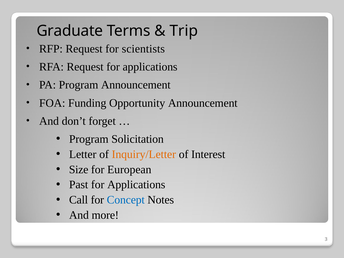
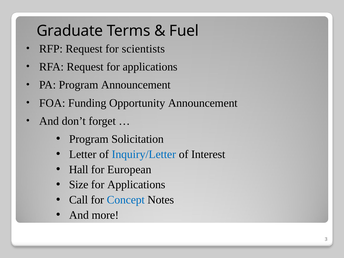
Trip: Trip -> Fuel (184, 31)
Inquiry/Letter colour: orange -> blue (144, 154)
Size: Size -> Hall (79, 169)
Past: Past -> Size (79, 185)
